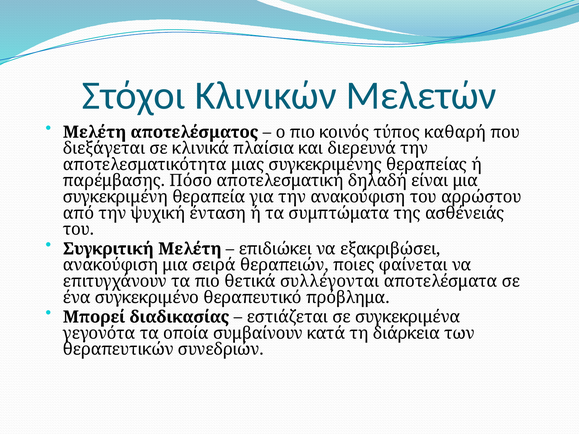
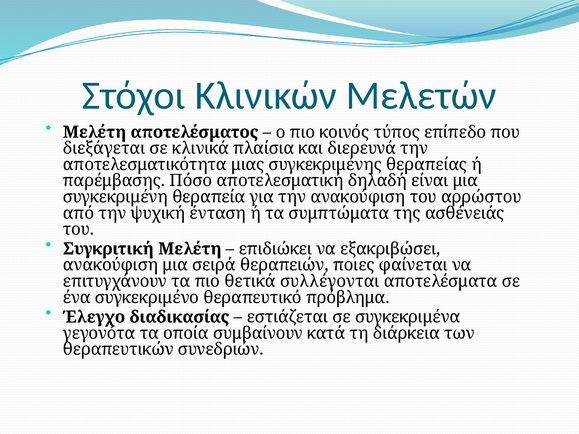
καθαρή: καθαρή -> επίπεδο (455, 132)
Μπορεί: Μπορεί -> Έλεγχο (94, 317)
